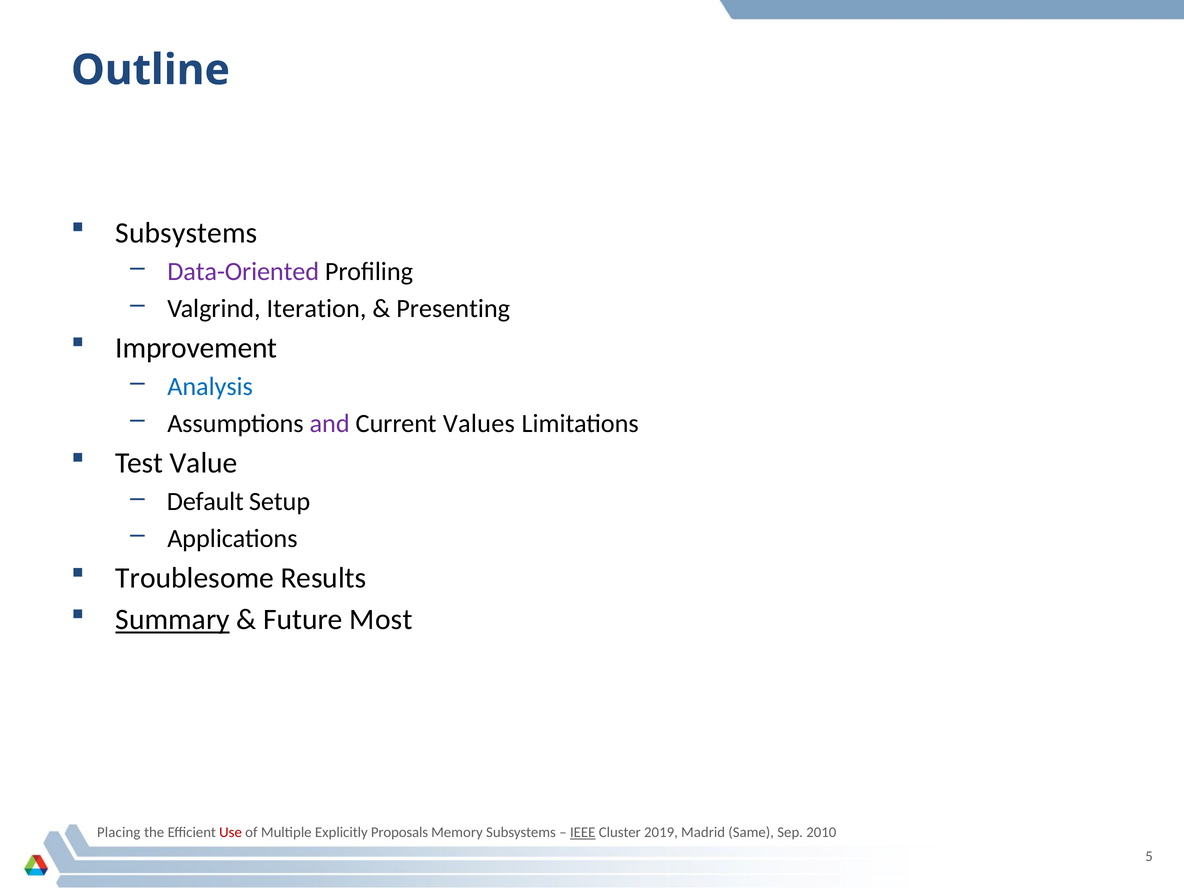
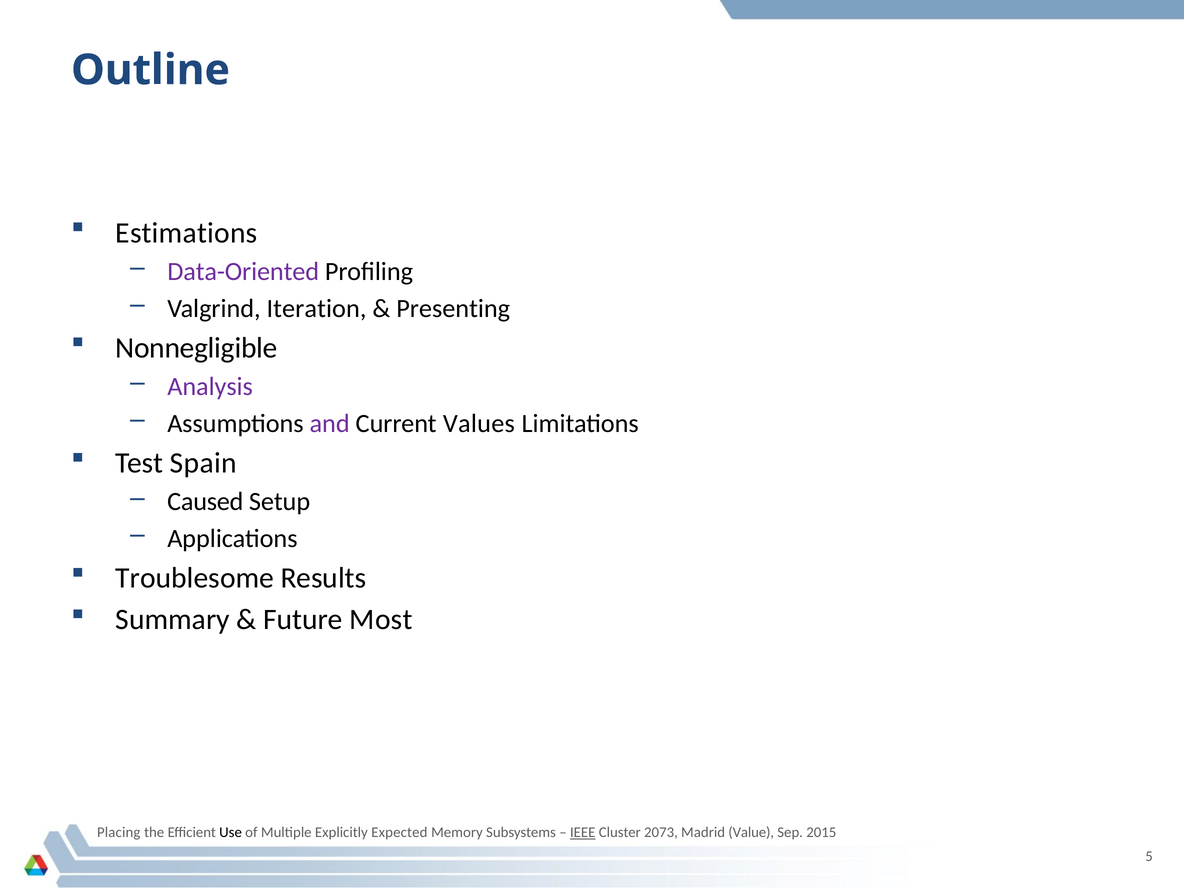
Subsystems: Subsystems -> Estimations (186, 233)
Improvement: Improvement -> Nonnegligible (196, 348)
Analysis colour: blue -> purple (210, 387)
Value: Value -> Spain (203, 463)
Default: Default -> Caused (205, 502)
Summary underline: present -> none (173, 620)
Use colour: red -> black (231, 833)
Proposals: Proposals -> Expected (399, 833)
2019: 2019 -> 2073 (661, 833)
Same: Same -> Value (751, 833)
2010: 2010 -> 2015 (821, 833)
